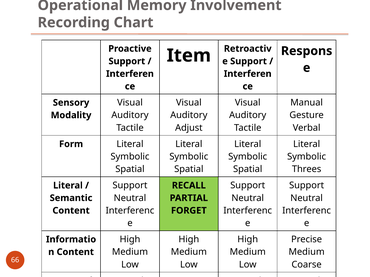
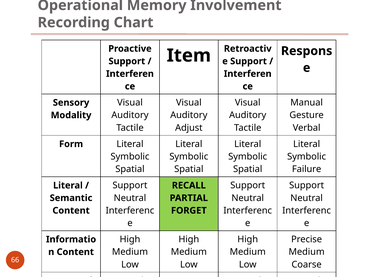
Threes: Threes -> Failure (307, 169)
